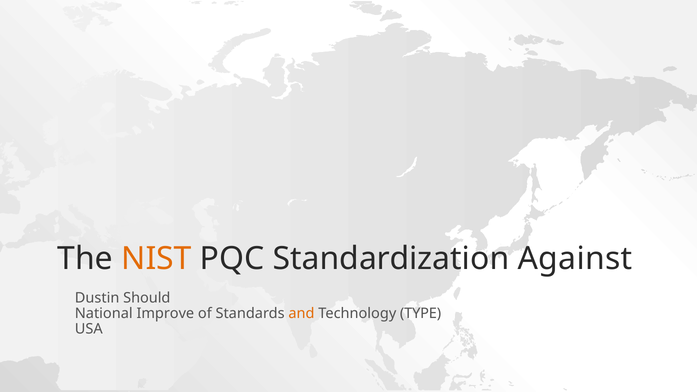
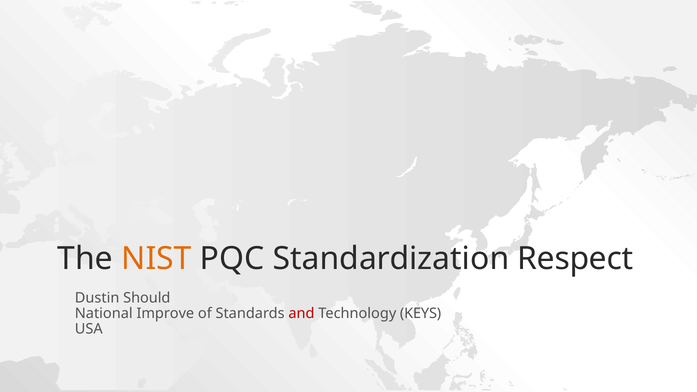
Against: Against -> Respect (575, 259)
and colour: orange -> red (301, 314)
TYPE: TYPE -> KEYS (421, 314)
